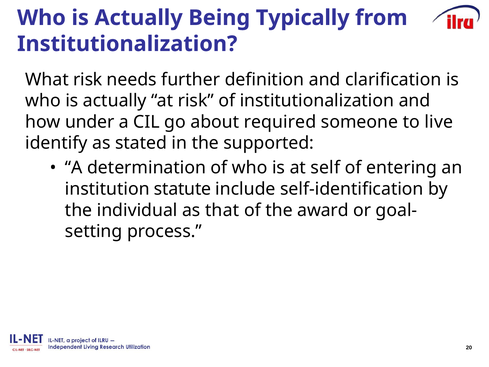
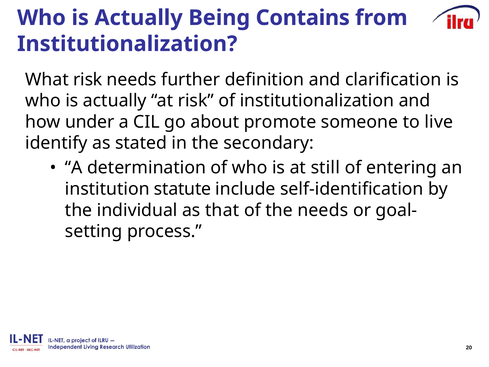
Typically: Typically -> Contains (303, 18)
required: required -> promote (280, 122)
supported: supported -> secondary (269, 143)
self: self -> still (325, 168)
the award: award -> needs (323, 210)
